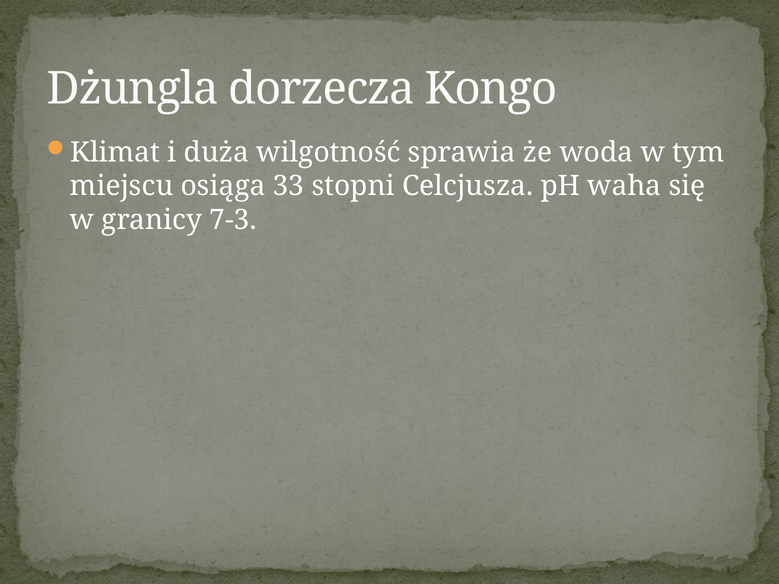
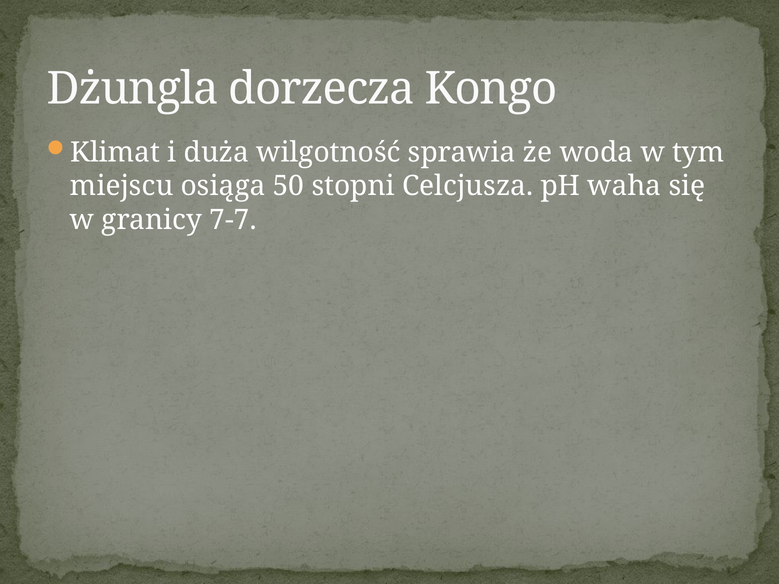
33: 33 -> 50 (288, 186)
7-3: 7-3 -> 7-7 (233, 220)
